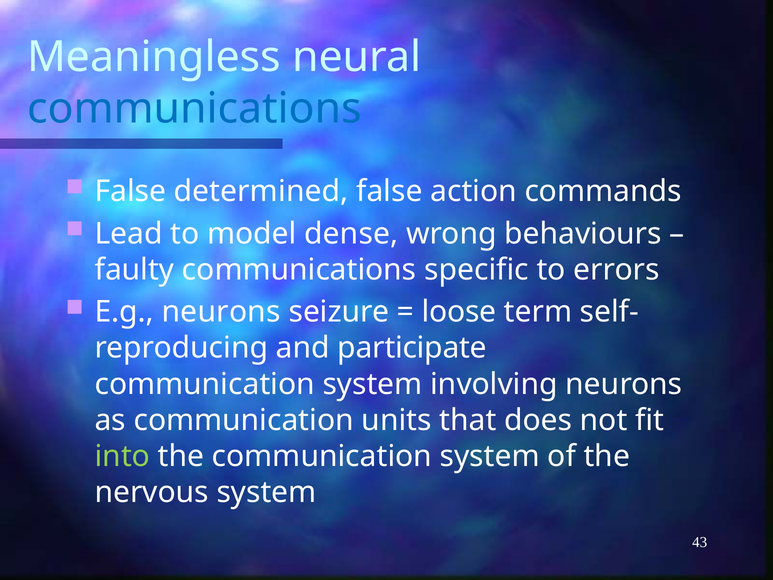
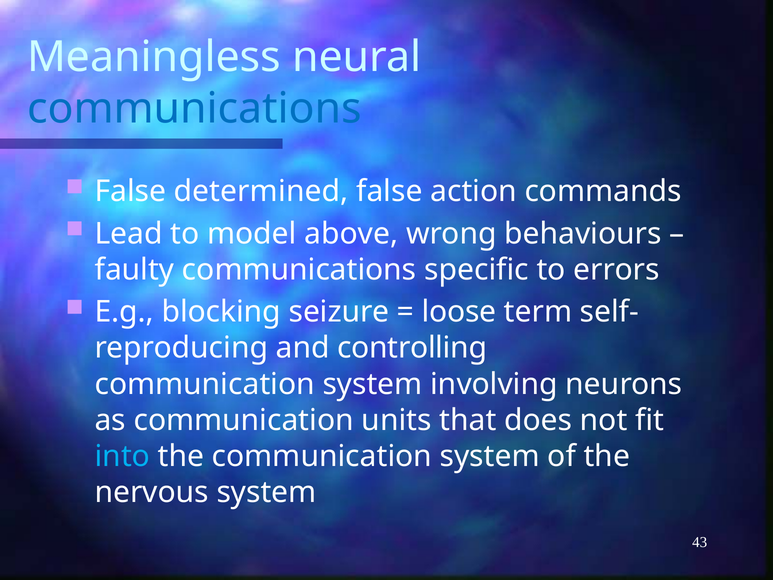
dense: dense -> above (351, 234)
E.g neurons: neurons -> blocking (221, 312)
participate: participate -> controlling (412, 348)
into colour: light green -> light blue (122, 456)
